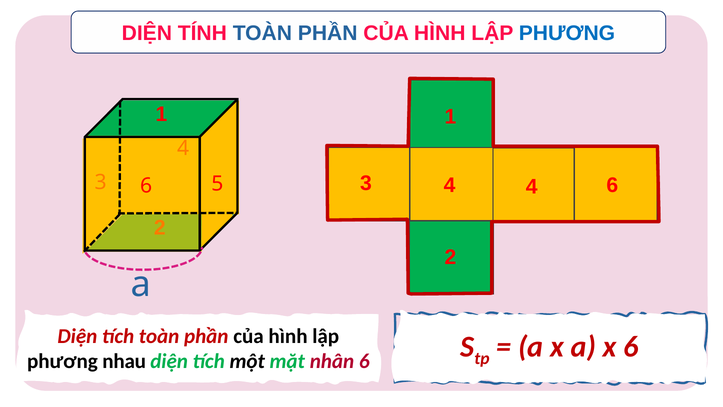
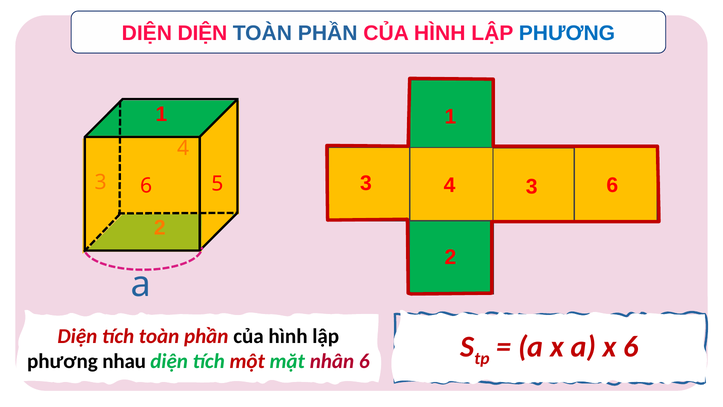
DIỆN TÍNH: TÍNH -> DIỆN (202, 33)
4 4: 4 -> 3 (532, 186)
một colour: black -> red (247, 361)
